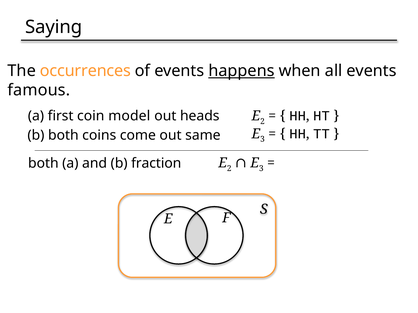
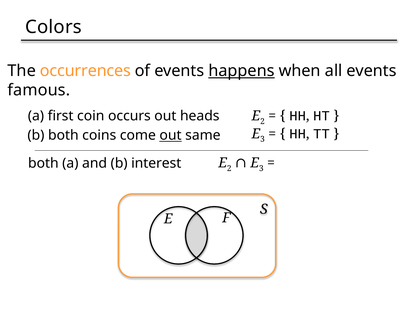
Saying: Saying -> Colors (54, 27)
model: model -> occurs (129, 116)
out underline: none -> present (171, 136)
fraction: fraction -> interest (156, 163)
